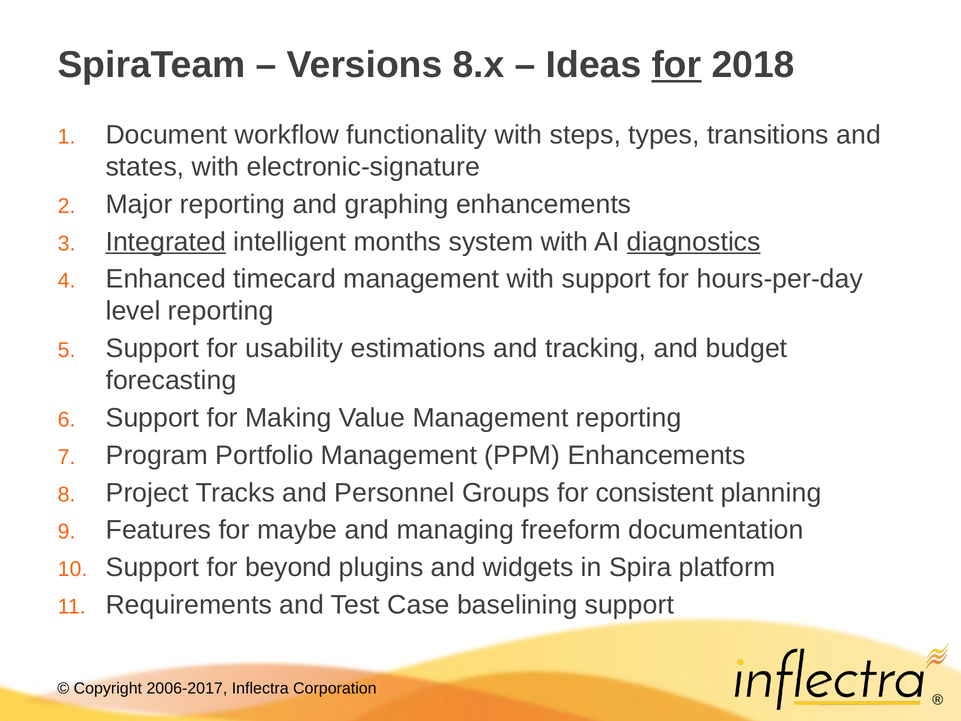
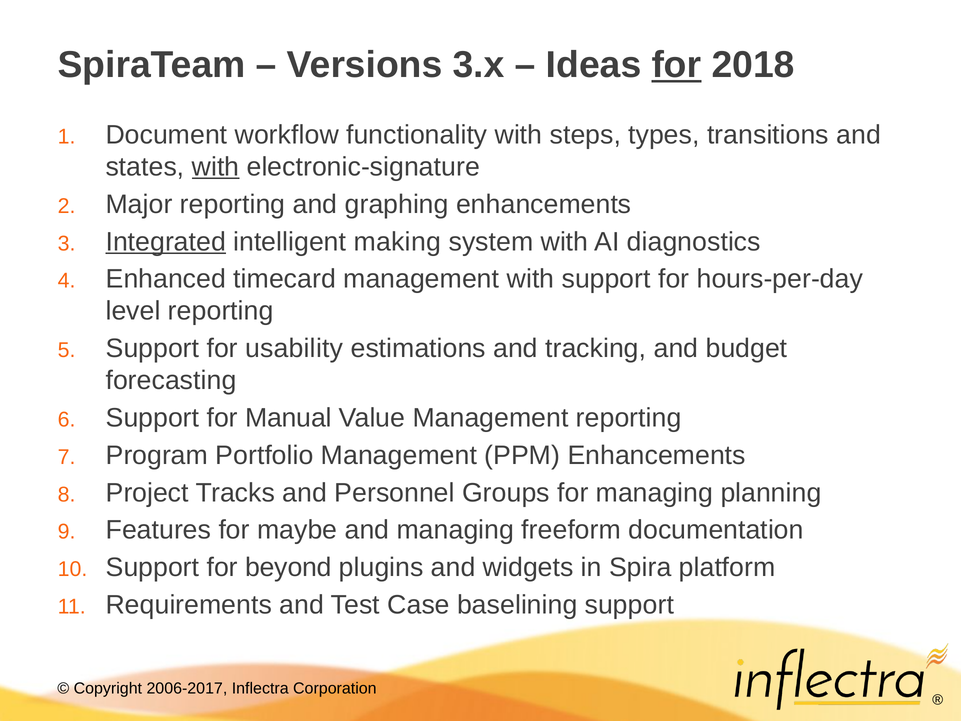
8.x: 8.x -> 3.x (479, 65)
with underline: none -> present (216, 167)
months: months -> making (397, 242)
diagnostics underline: present -> none (694, 242)
Making: Making -> Manual (288, 418)
for consistent: consistent -> managing (654, 493)
